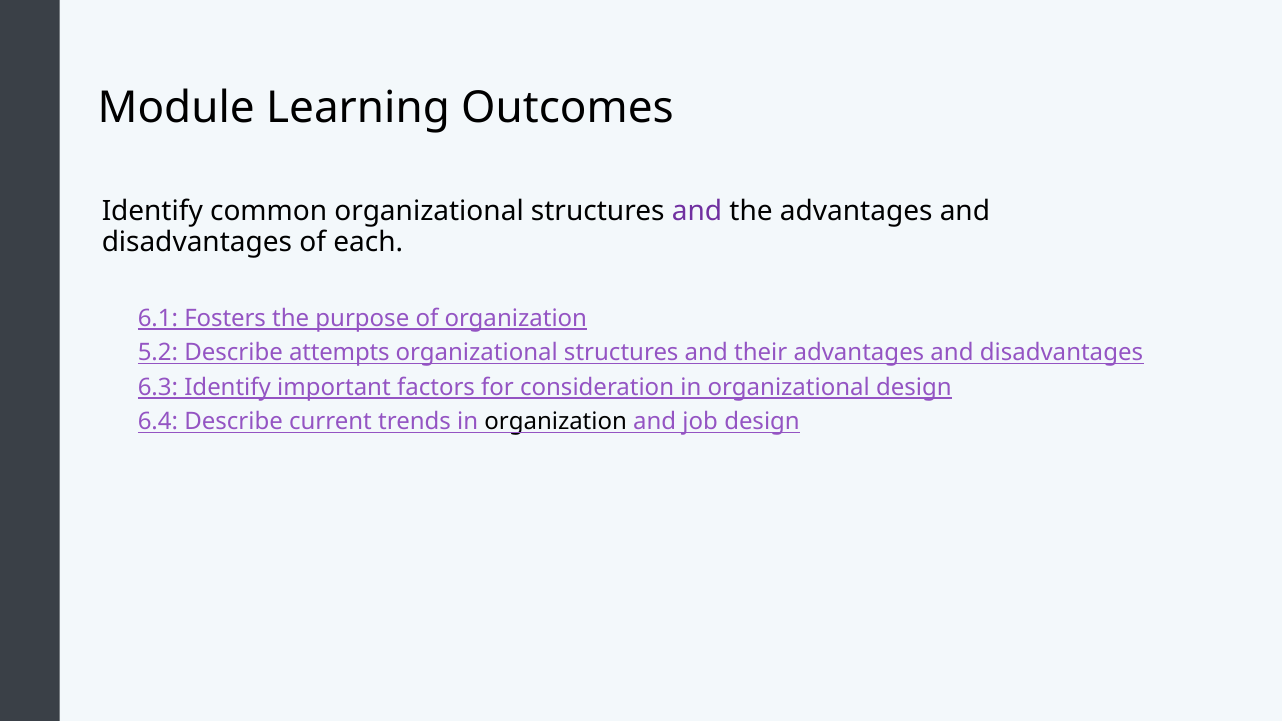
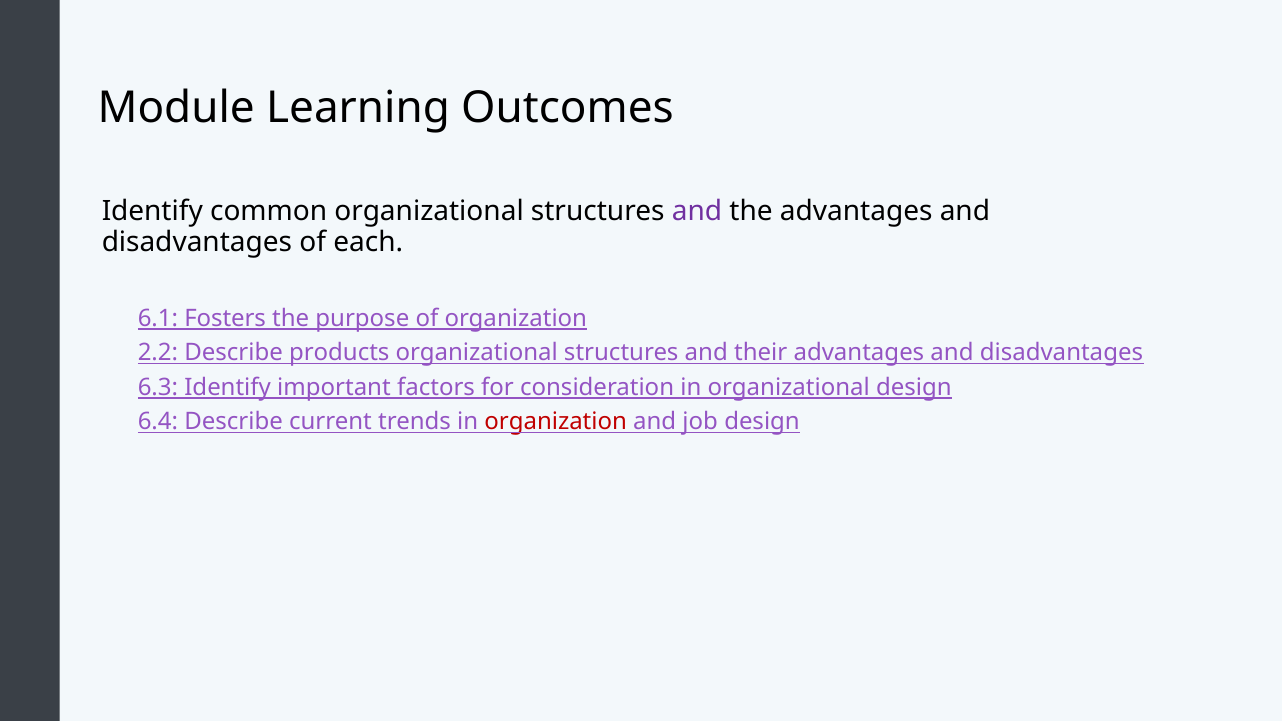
5.2: 5.2 -> 2.2 (158, 353)
attempts: attempts -> products (339, 353)
organization colour: black -> red (556, 422)
